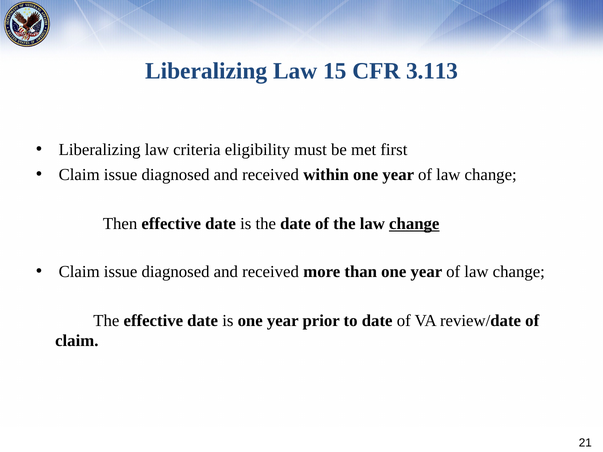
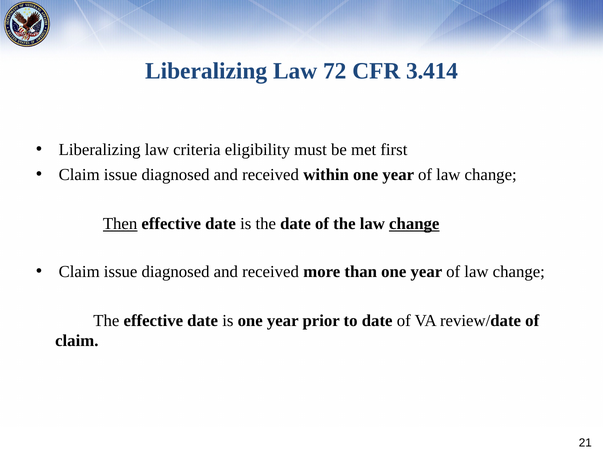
15: 15 -> 72 (335, 71)
3.113: 3.113 -> 3.414 (432, 71)
Then underline: none -> present (120, 224)
